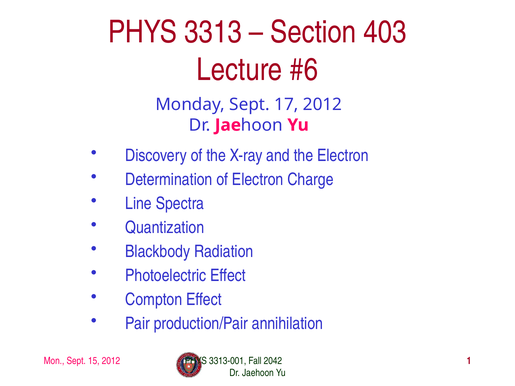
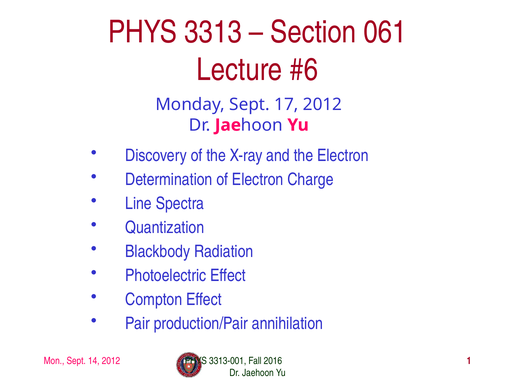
403: 403 -> 061 (385, 32)
15: 15 -> 14 (94, 361)
2042: 2042 -> 2016 (273, 361)
